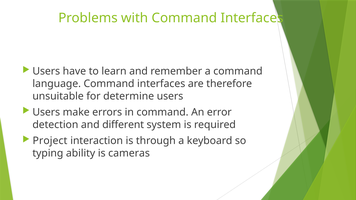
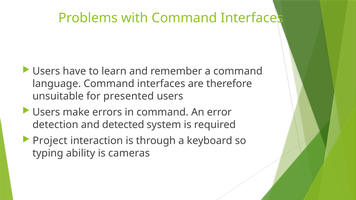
determine: determine -> presented (129, 96)
different: different -> detected (123, 125)
